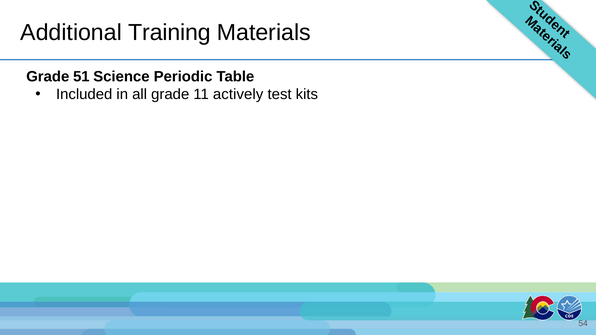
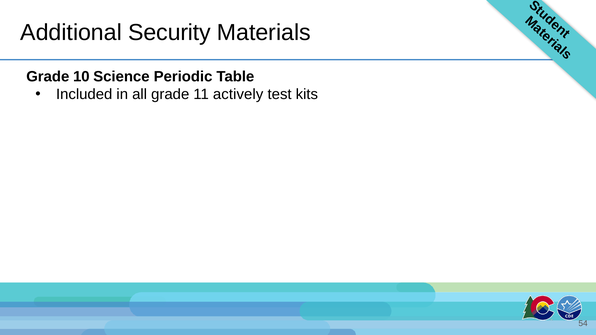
Training: Training -> Security (170, 33)
51: 51 -> 10 (81, 77)
